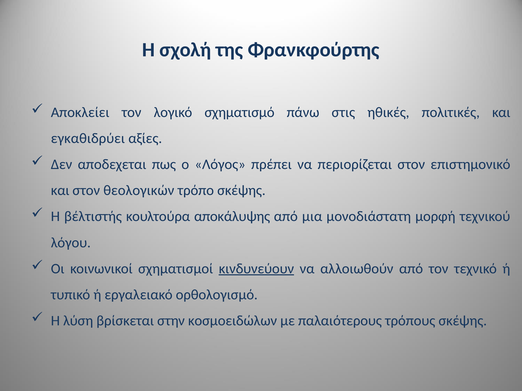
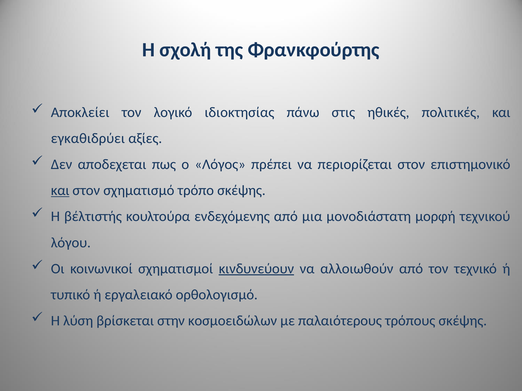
σχηματισμό: σχηματισμό -> ιδιοκτησίας (239, 112)
και underline: none -> present (60, 191)
θεολογικών: θεολογικών -> σχηματισμό (139, 191)
αποκάλυψης: αποκάλυψης -> ενδεχόμενης (232, 217)
